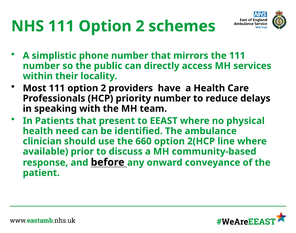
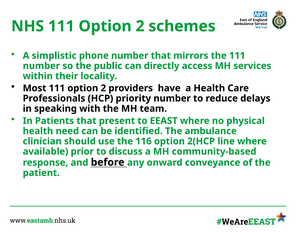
660: 660 -> 116 (144, 141)
